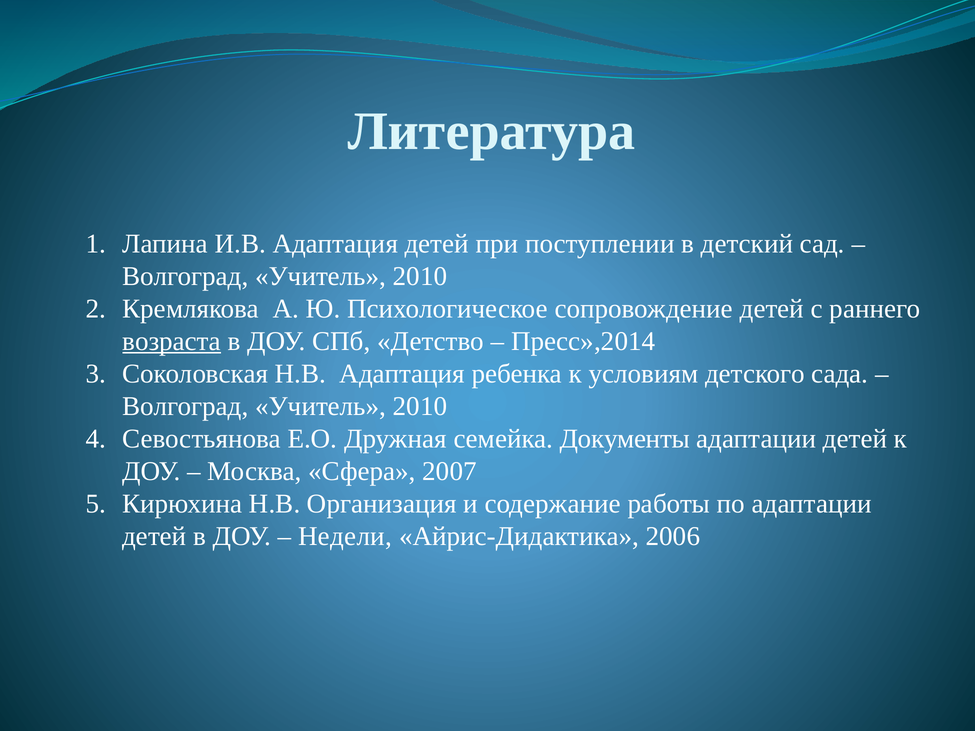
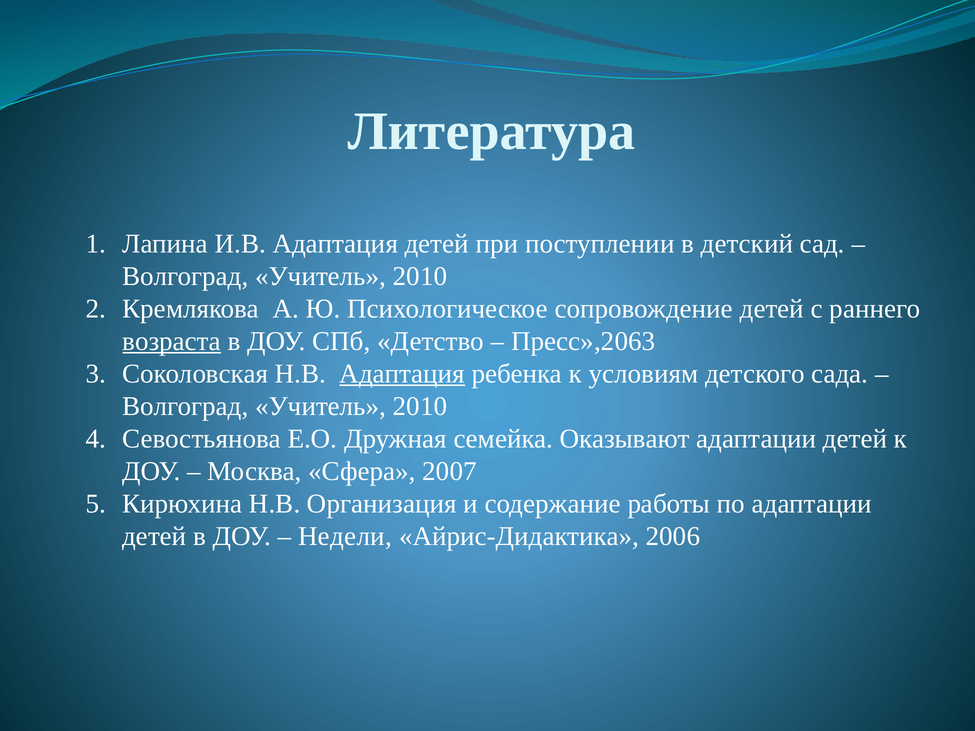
Пресс»,2014: Пресс»,2014 -> Пресс»,2063 (583, 341)
Адаптация underline: none -> present (402, 374)
Документы: Документы -> Оказывают (625, 439)
